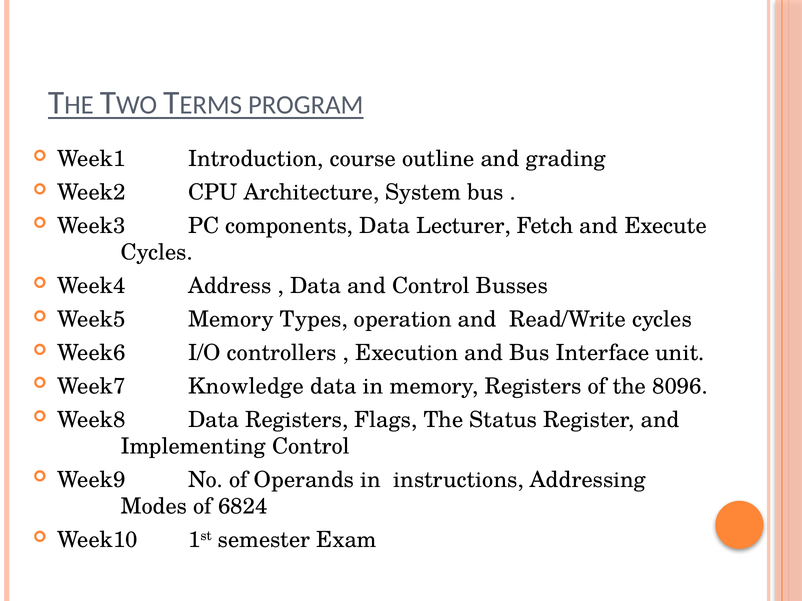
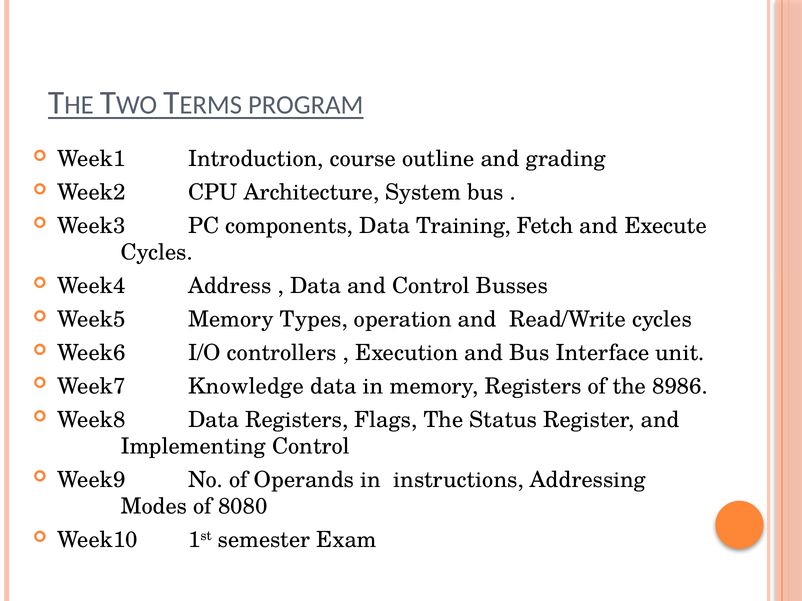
Lecturer: Lecturer -> Training (464, 226)
8096: 8096 -> 8986 (680, 387)
6824: 6824 -> 8080 (243, 507)
